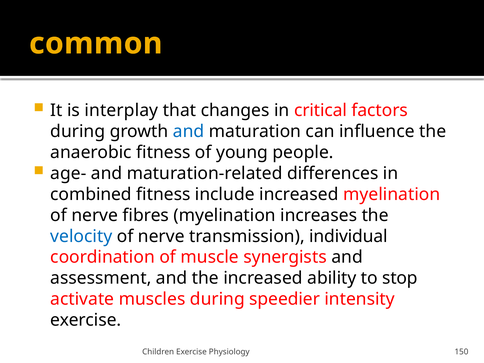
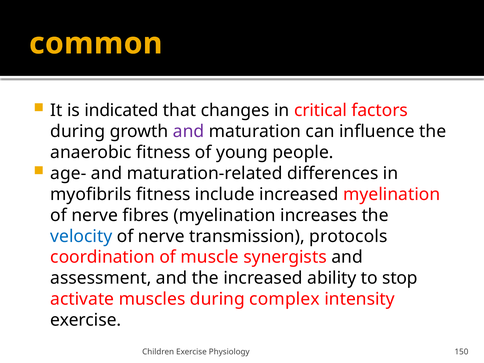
interplay: interplay -> indicated (122, 111)
and colour: blue -> purple (189, 131)
combined: combined -> myofibrils (91, 194)
individual: individual -> protocols (348, 236)
speedier: speedier -> complex (285, 299)
